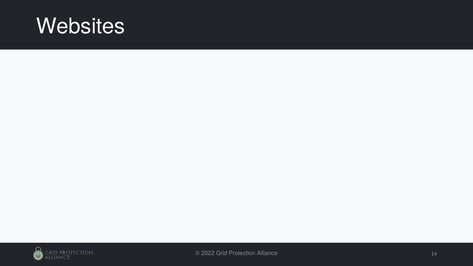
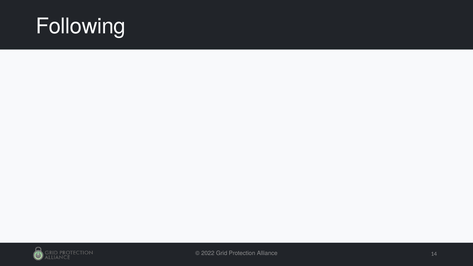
Websites: Websites -> Following (81, 27)
